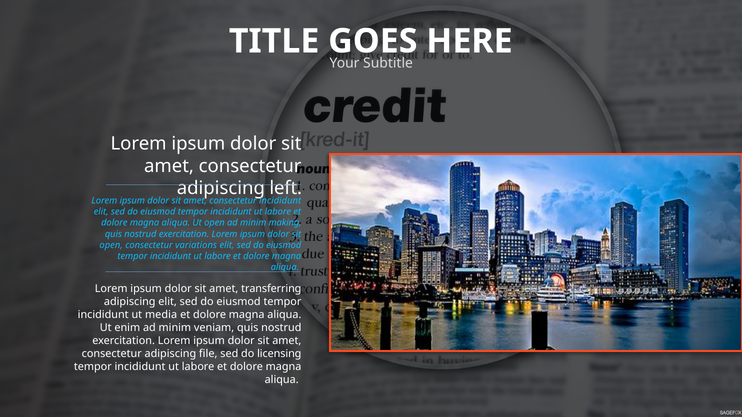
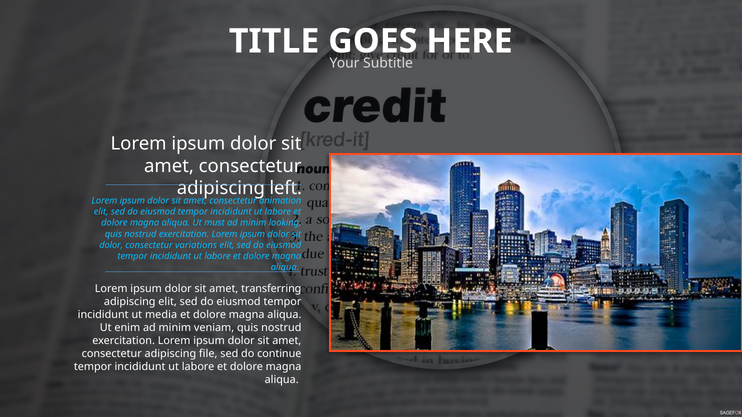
incididunt: incididunt -> animation (280, 201)
Ut open: open -> must (214, 223)
making: making -> looking (285, 223)
open: open -> dolor (111, 245)
licensing: licensing -> continue (279, 354)
